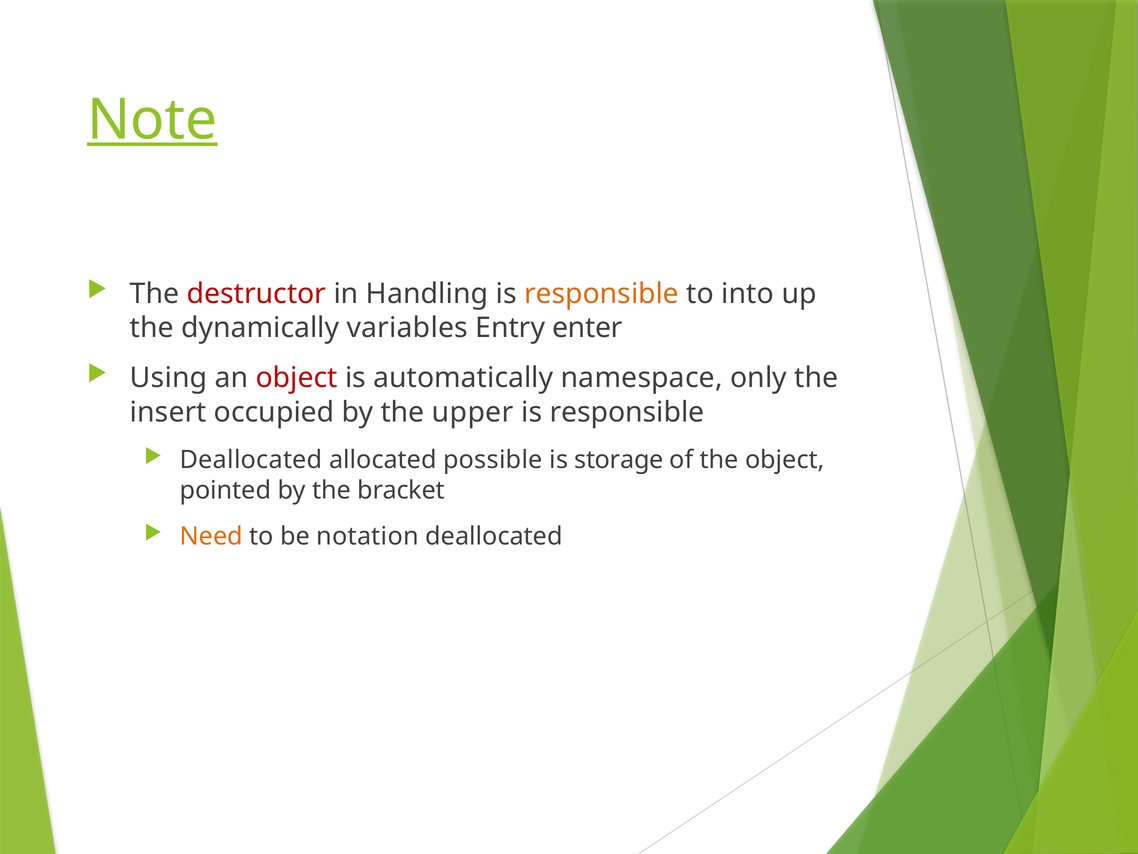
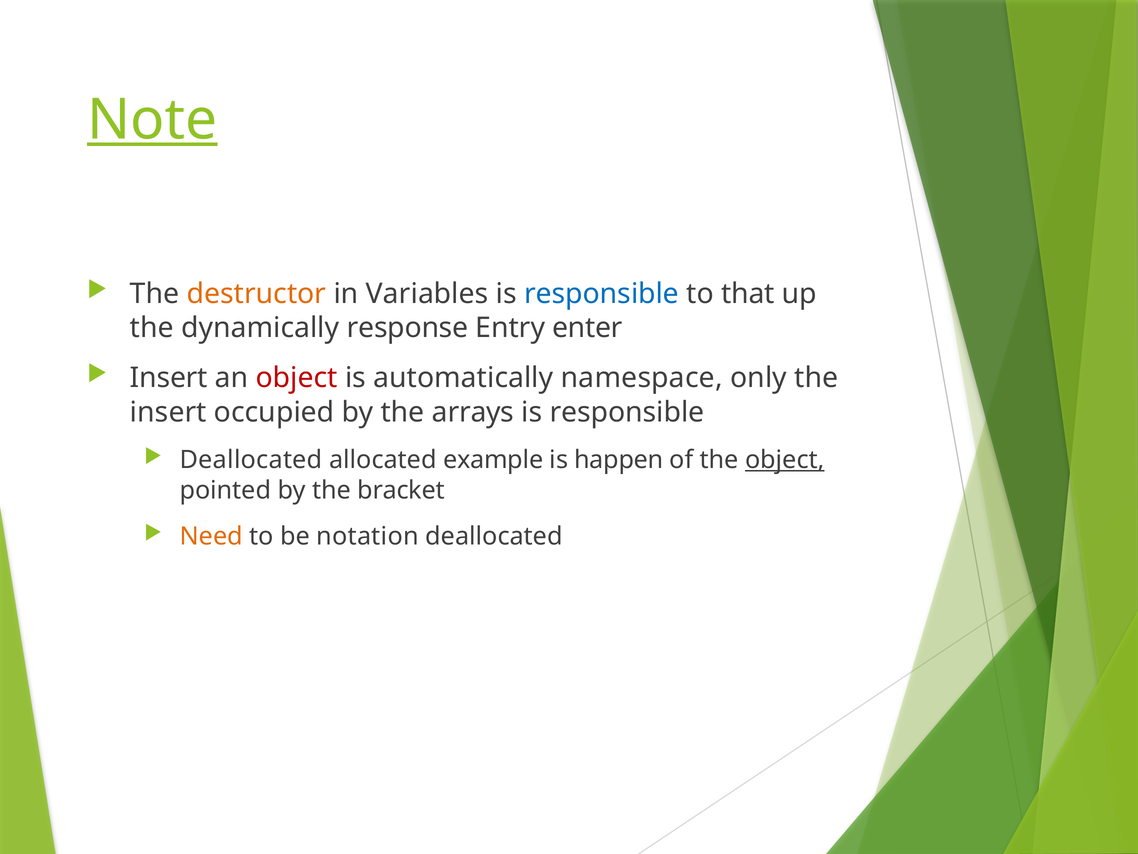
destructor colour: red -> orange (256, 294)
Handling: Handling -> Variables (427, 294)
responsible colour: orange -> blue (602, 294)
into: into -> that (748, 294)
variables: variables -> response (407, 328)
Using: Using -> Insert (169, 378)
upper: upper -> arrays (473, 412)
possible: possible -> example (493, 460)
storage: storage -> happen (619, 460)
object underline: none -> present (785, 460)
